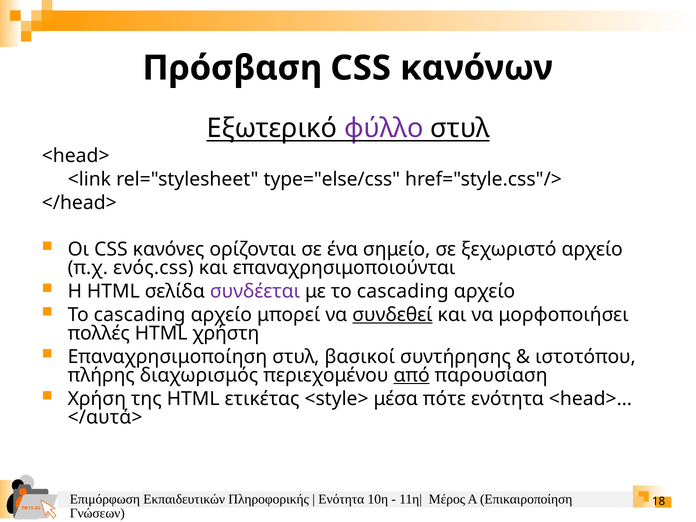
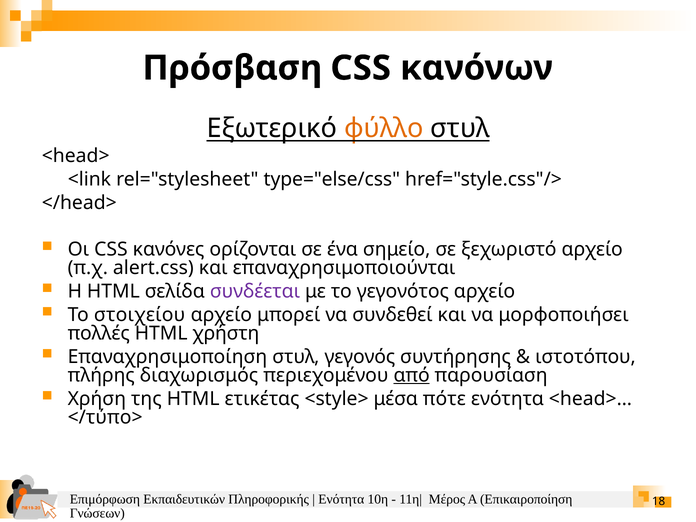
φύλλο colour: purple -> orange (384, 128)
ενός.css: ενός.css -> alert.css (153, 268)
το cascading: cascading -> γεγονότος (403, 291)
To cascading: cascading -> στοιχείου (140, 315)
συνδεθεί underline: present -> none (392, 315)
βασικοί: βασικοί -> γεγονός (360, 357)
</αυτά>: </αυτά> -> </τύπο> (105, 417)
